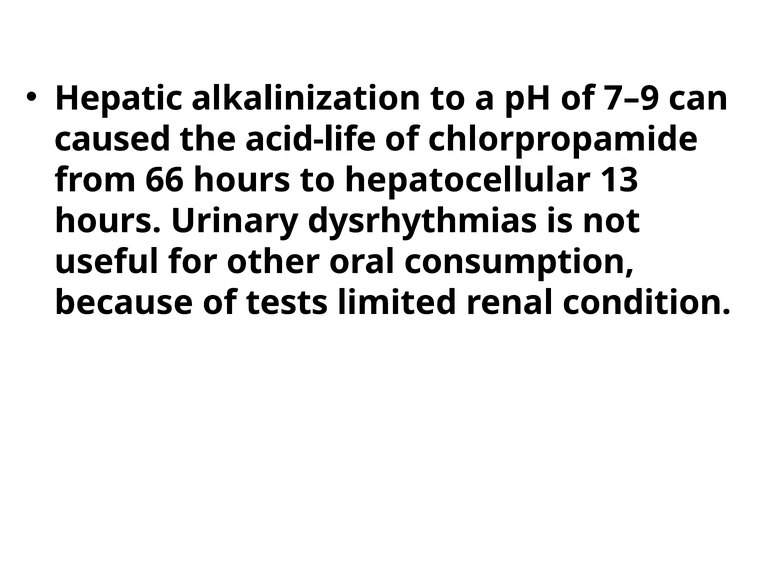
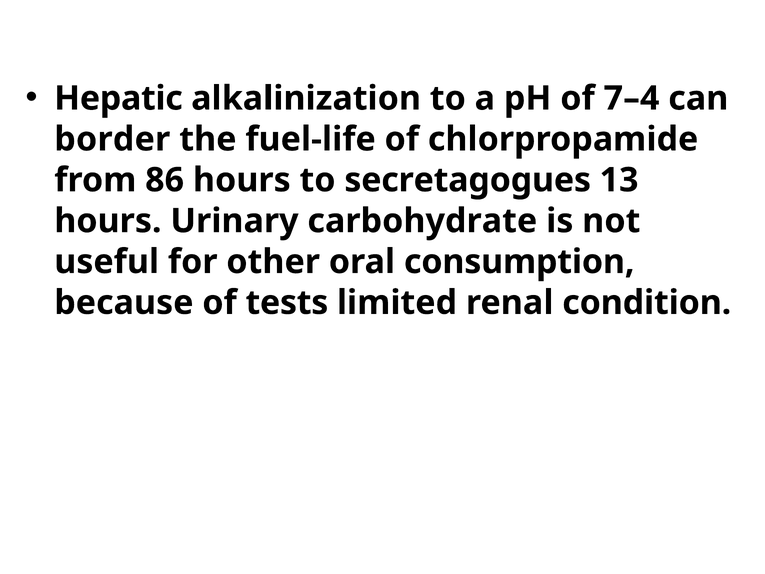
7–9: 7–9 -> 7–4 (631, 98)
caused: caused -> border (112, 139)
acid-life: acid-life -> fuel-life (311, 139)
66: 66 -> 86 (165, 180)
hepatocellular: hepatocellular -> secretagogues (468, 180)
dysrhythmias: dysrhythmias -> carbohydrate (422, 221)
